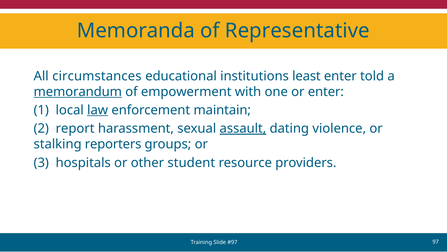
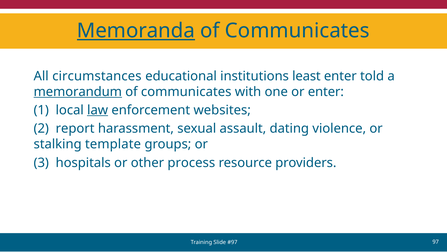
Memoranda underline: none -> present (136, 31)
Representative: Representative -> Communicates (297, 31)
empowerment: empowerment -> communicates (186, 91)
maintain: maintain -> websites (222, 110)
assault underline: present -> none (243, 128)
reporters: reporters -> template (113, 144)
student: student -> process (191, 162)
